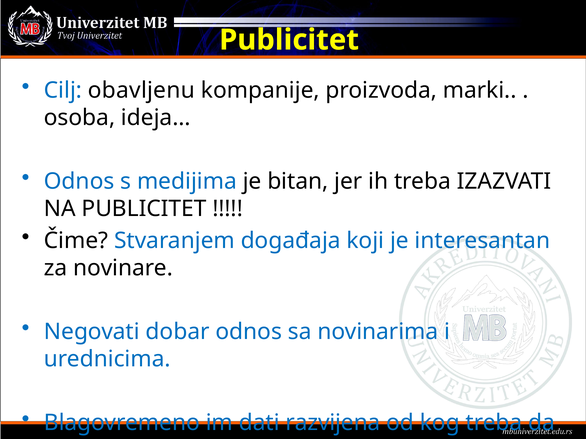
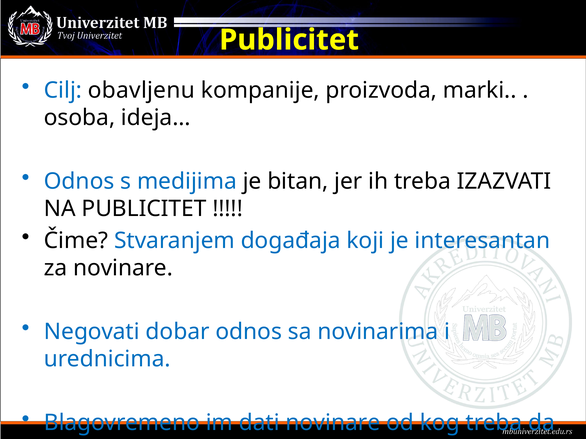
dati razvijena: razvijena -> novinare (333, 423)
